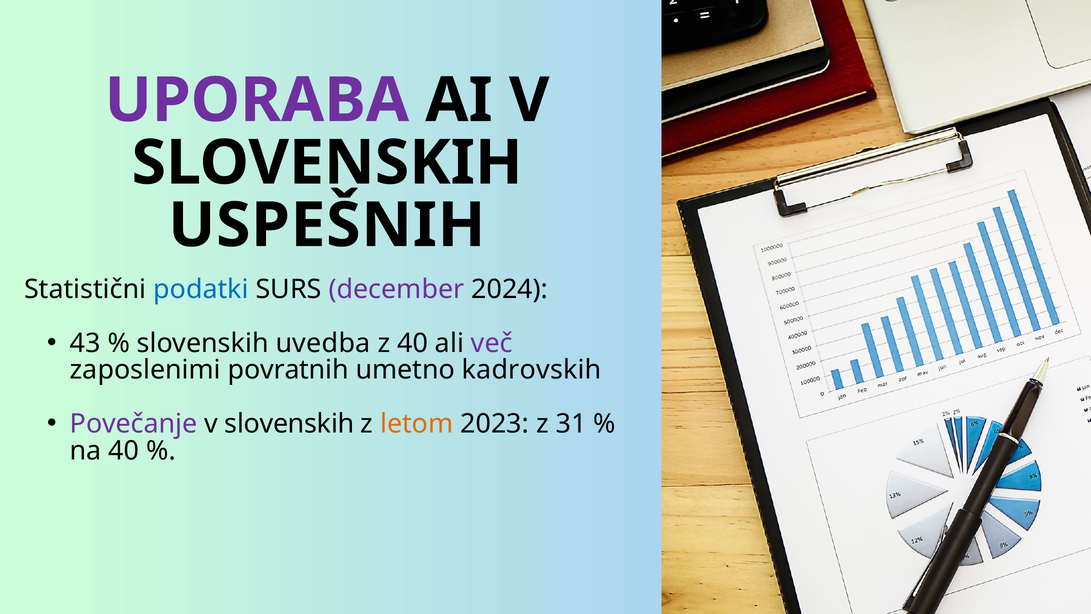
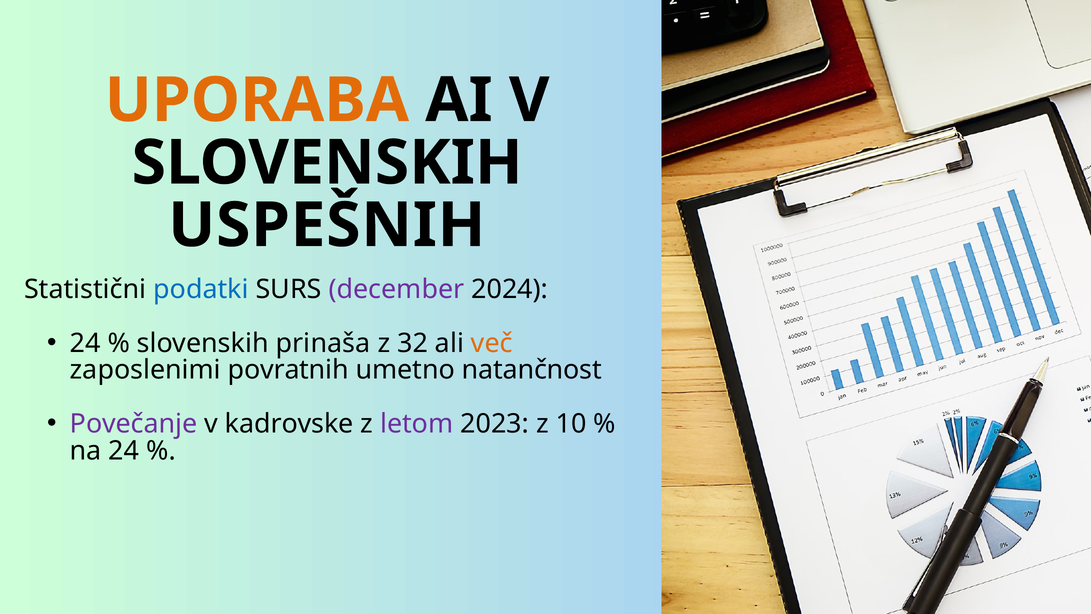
UPORABA colour: purple -> orange (257, 100)
43: 43 -> 24 (85, 343)
uvedba: uvedba -> prinaša (323, 343)
z 40: 40 -> 32 (413, 343)
več colour: purple -> orange (492, 343)
kadrovskih: kadrovskih -> natančnost (532, 370)
slovenskih: slovenskih -> kadrovske (289, 424)
letom colour: orange -> purple (417, 424)
31: 31 -> 10 (571, 424)
na 40: 40 -> 24 (124, 450)
